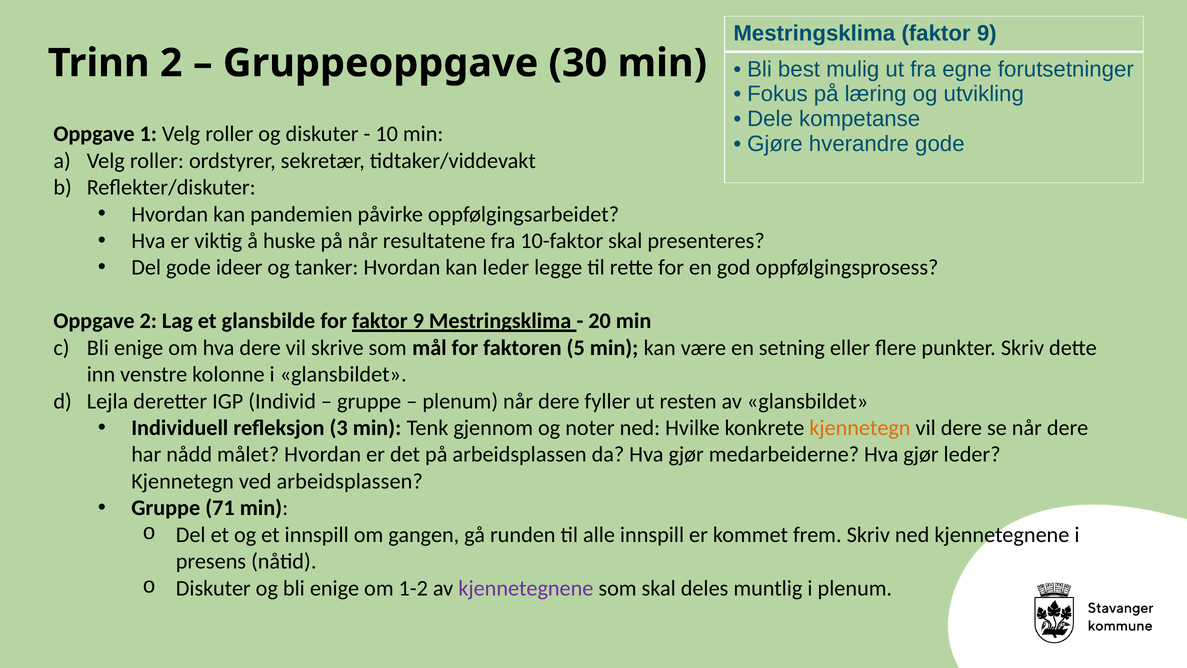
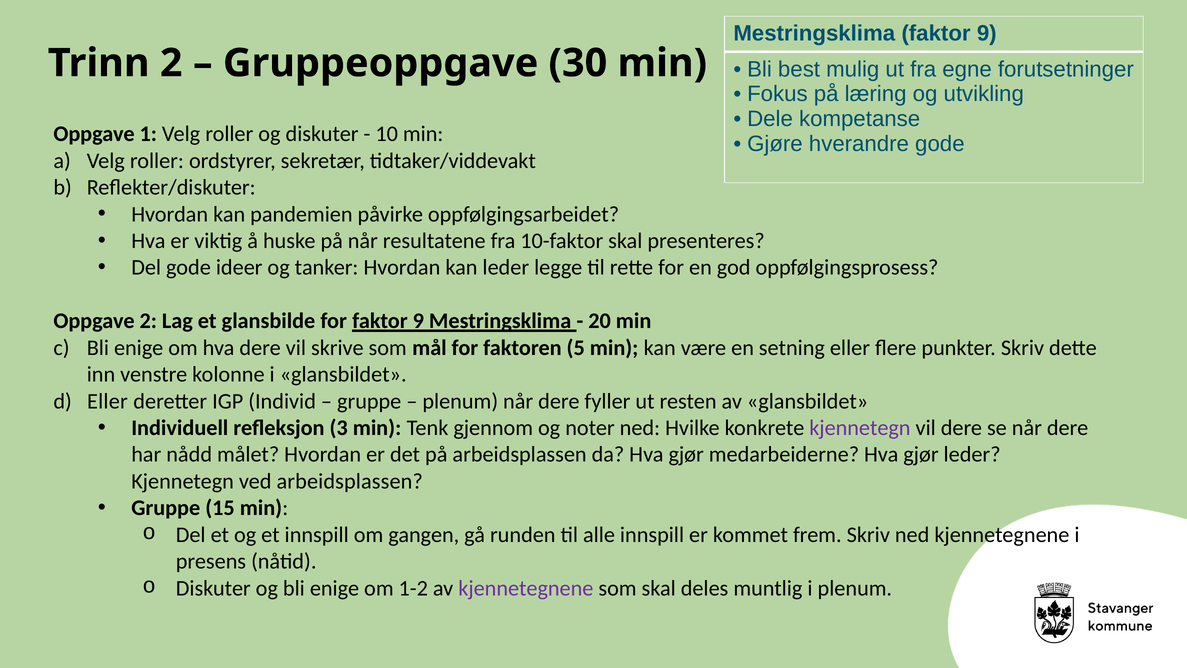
Lejla: Lejla -> Eller (107, 401)
kjennetegn colour: orange -> purple (860, 428)
71: 71 -> 15 (220, 508)
